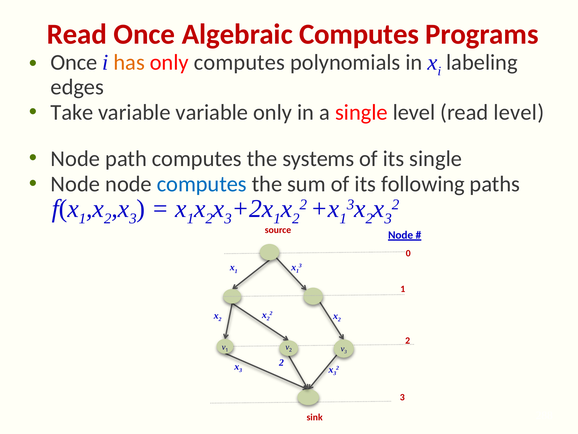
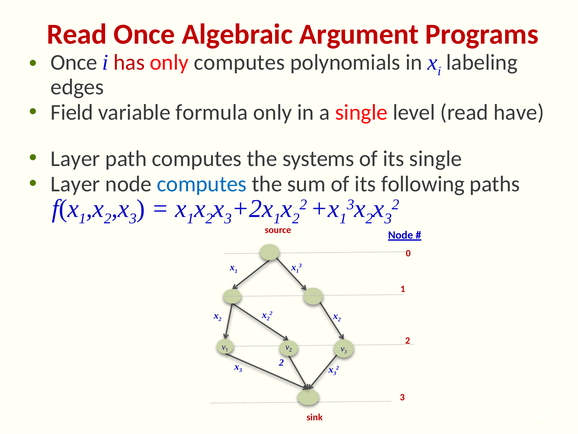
Algebraic Computes: Computes -> Argument (359, 34)
has colour: orange -> red (129, 62)
Take: Take -> Field (72, 112)
variable variable: variable -> formula (212, 112)
read level: level -> have (519, 112)
Node: Node -> Layer (75, 159)
Node: Node -> Layer (75, 184)
